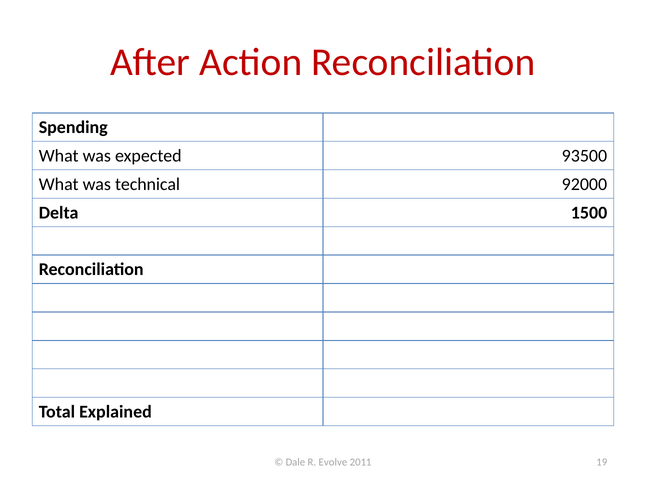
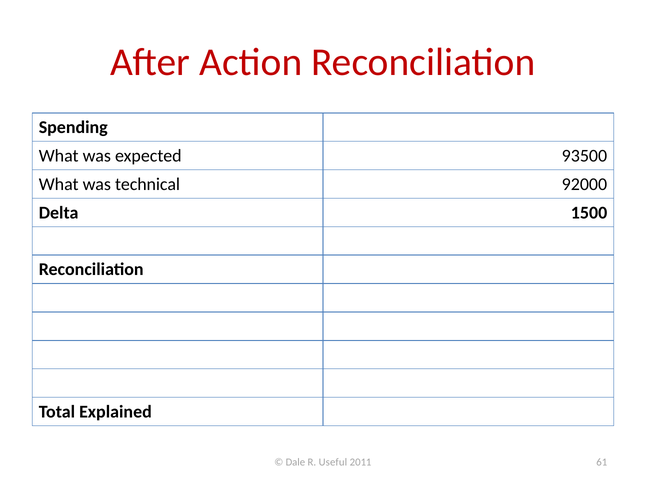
Evolve: Evolve -> Useful (333, 463)
19: 19 -> 61 (602, 463)
